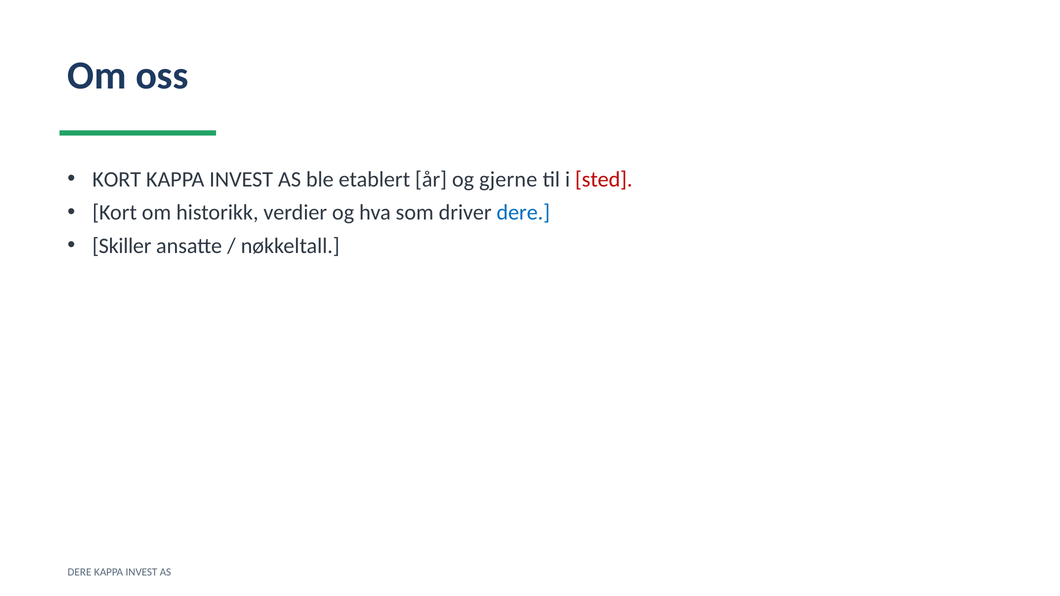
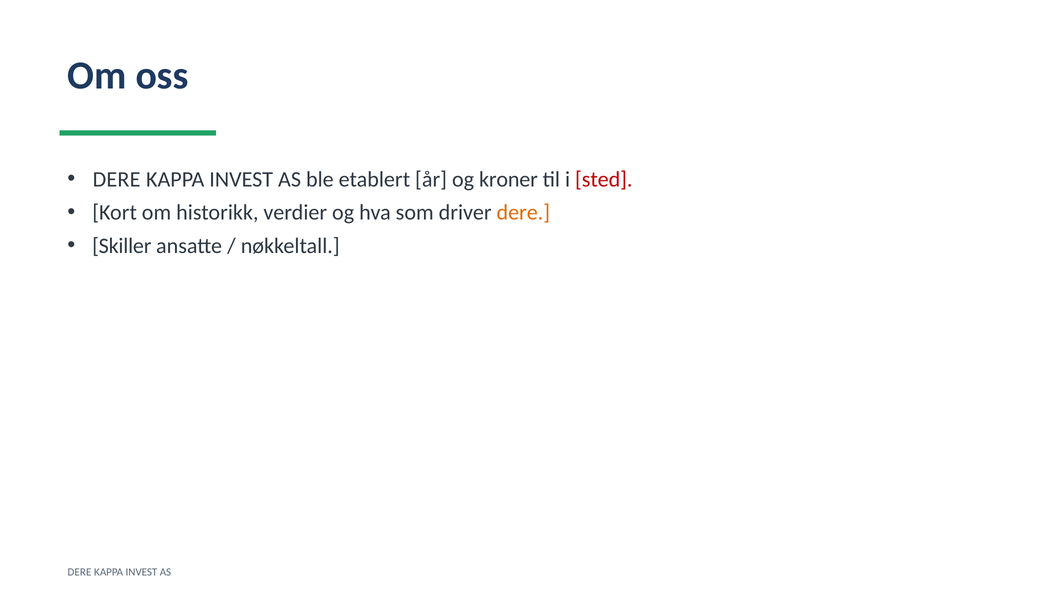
KORT: KORT -> DERE (117, 180)
gjerne: gjerne -> kroner (508, 180)
dere colour: blue -> orange (523, 213)
